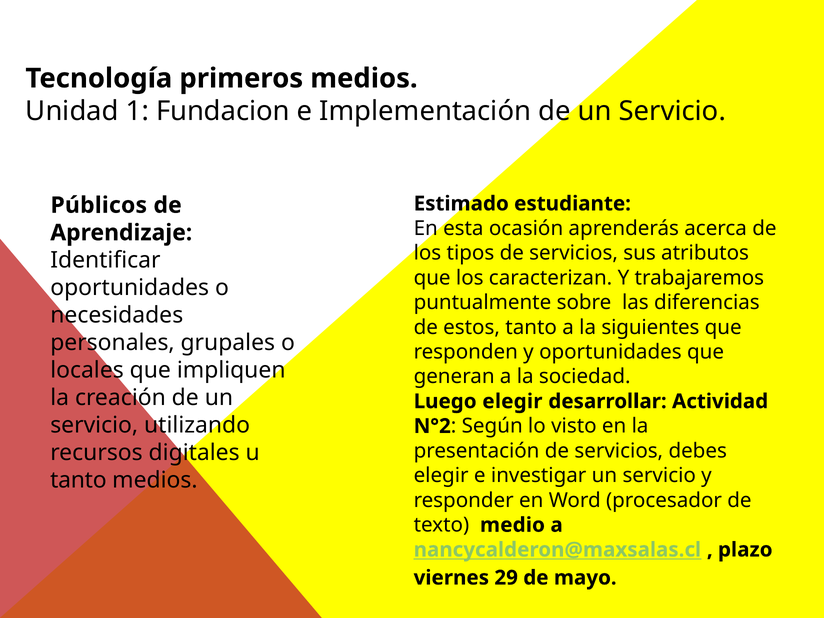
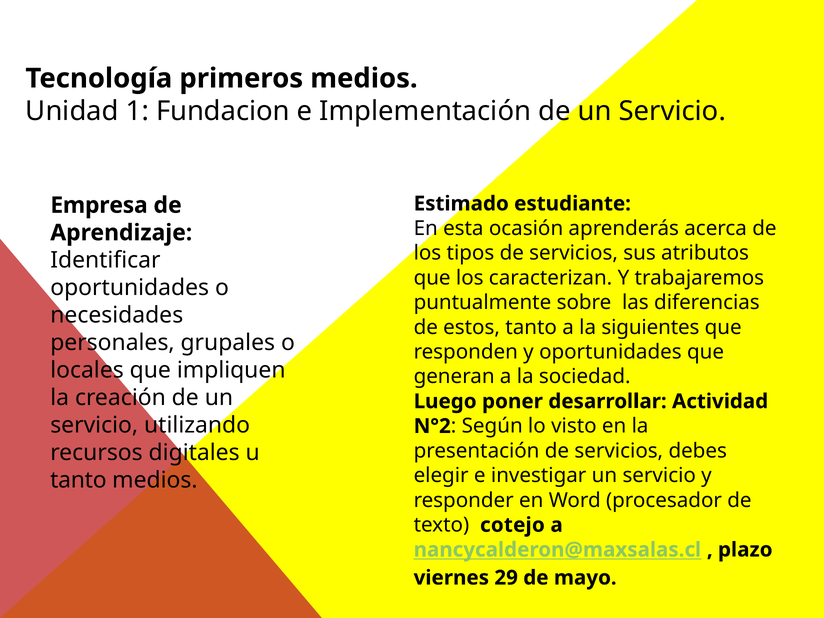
Públicos: Públicos -> Empresa (99, 205)
Luego elegir: elegir -> poner (512, 401)
medio: medio -> cotejo (512, 525)
